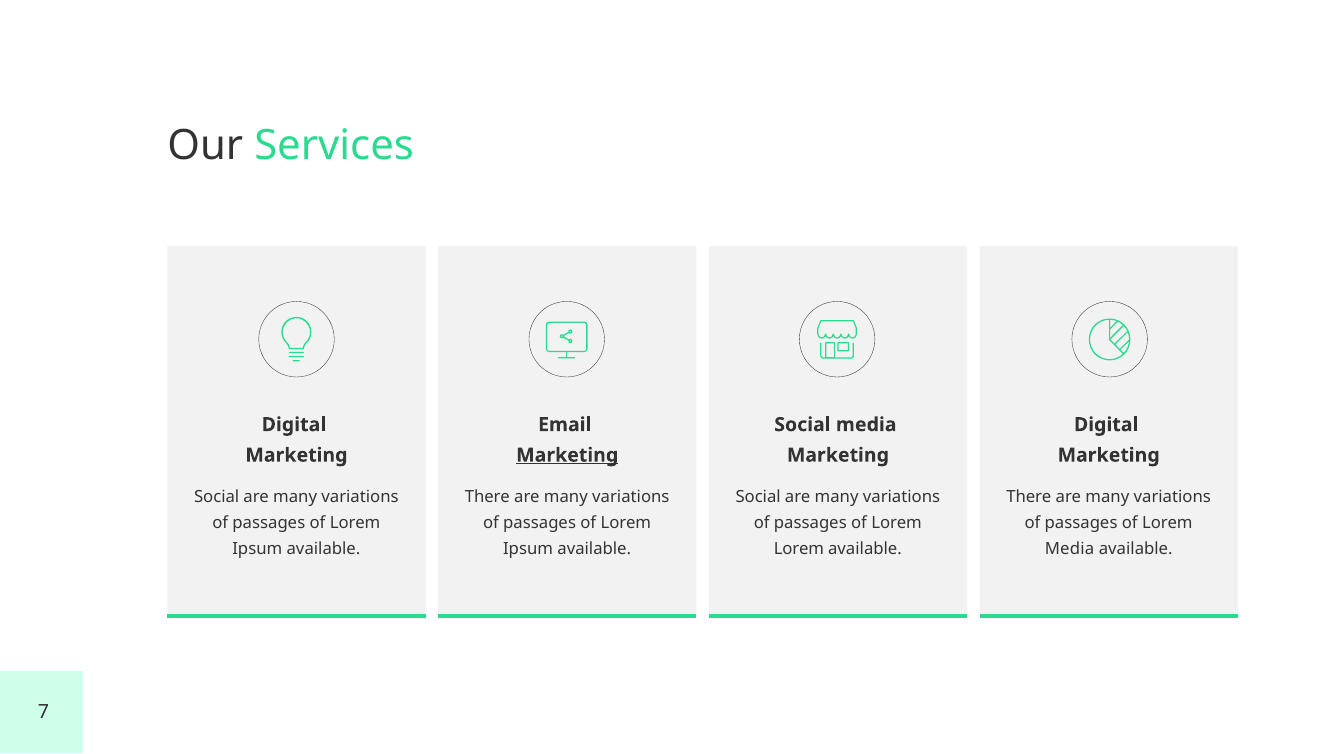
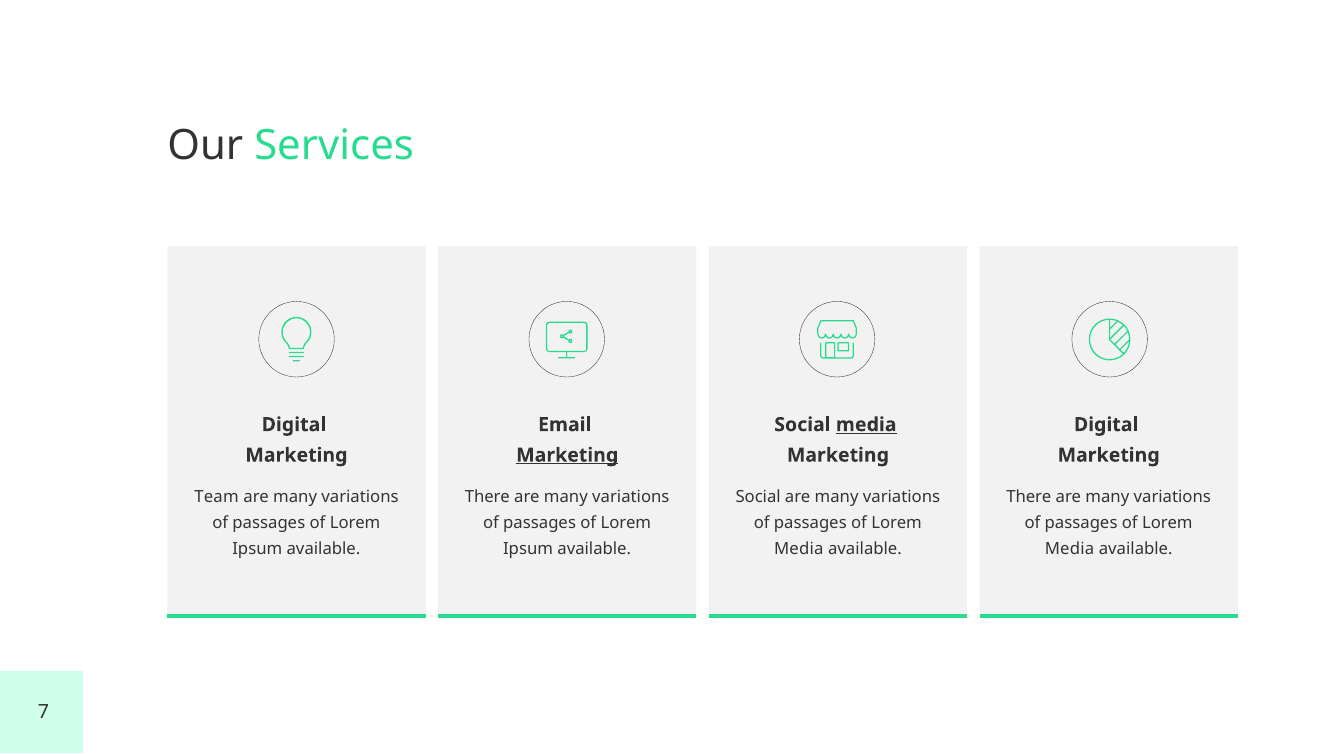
media underline: none -> present (866, 425)
Social: Social -> Team (217, 497)
Lorem: Lorem -> Media (799, 549)
